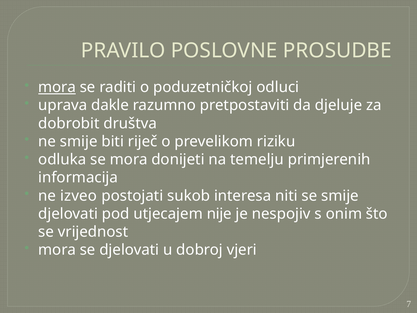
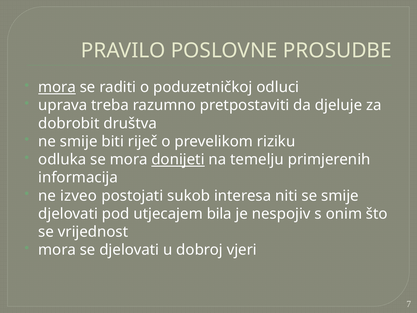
dakle: dakle -> treba (110, 105)
donijeti underline: none -> present (178, 159)
nije: nije -> bila (219, 214)
